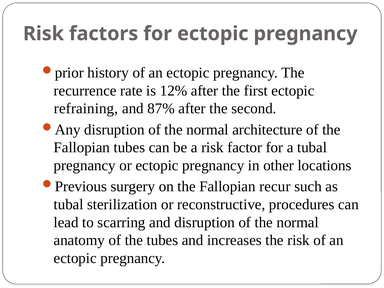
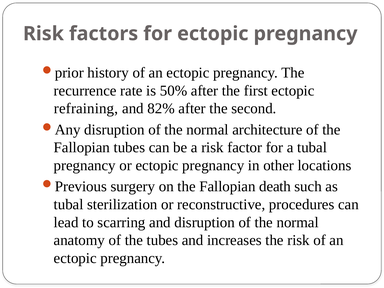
12%: 12% -> 50% (174, 91)
87%: 87% -> 82% (161, 109)
recur: recur -> death (275, 186)
